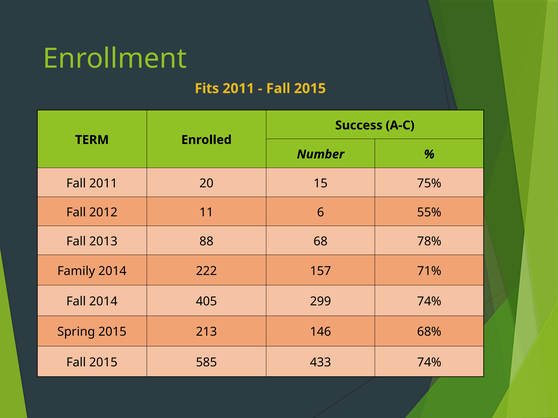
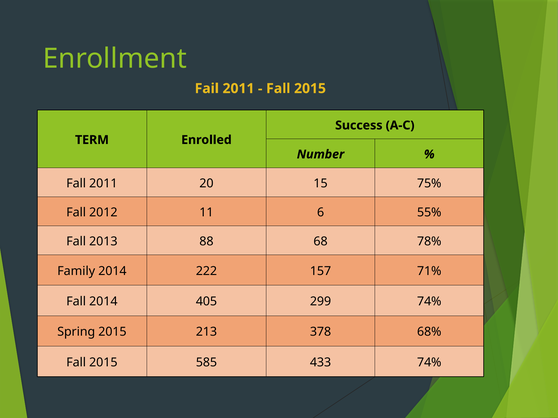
Fits: Fits -> Fail (207, 89)
146: 146 -> 378 (321, 332)
